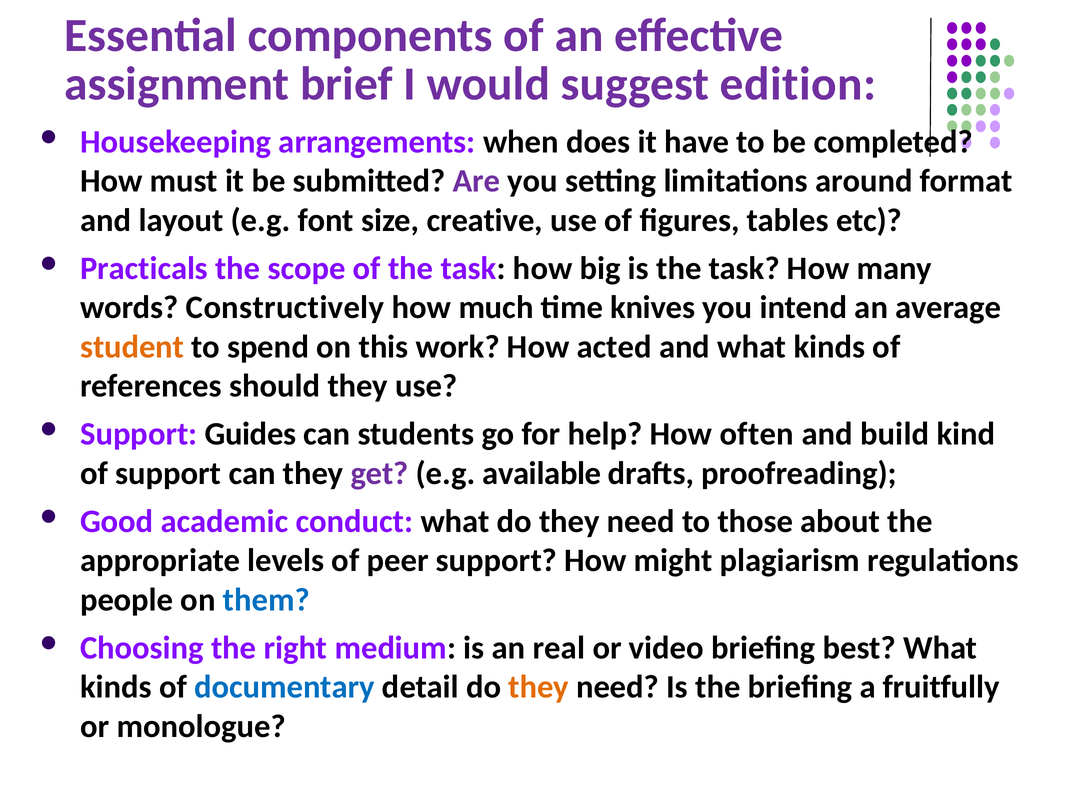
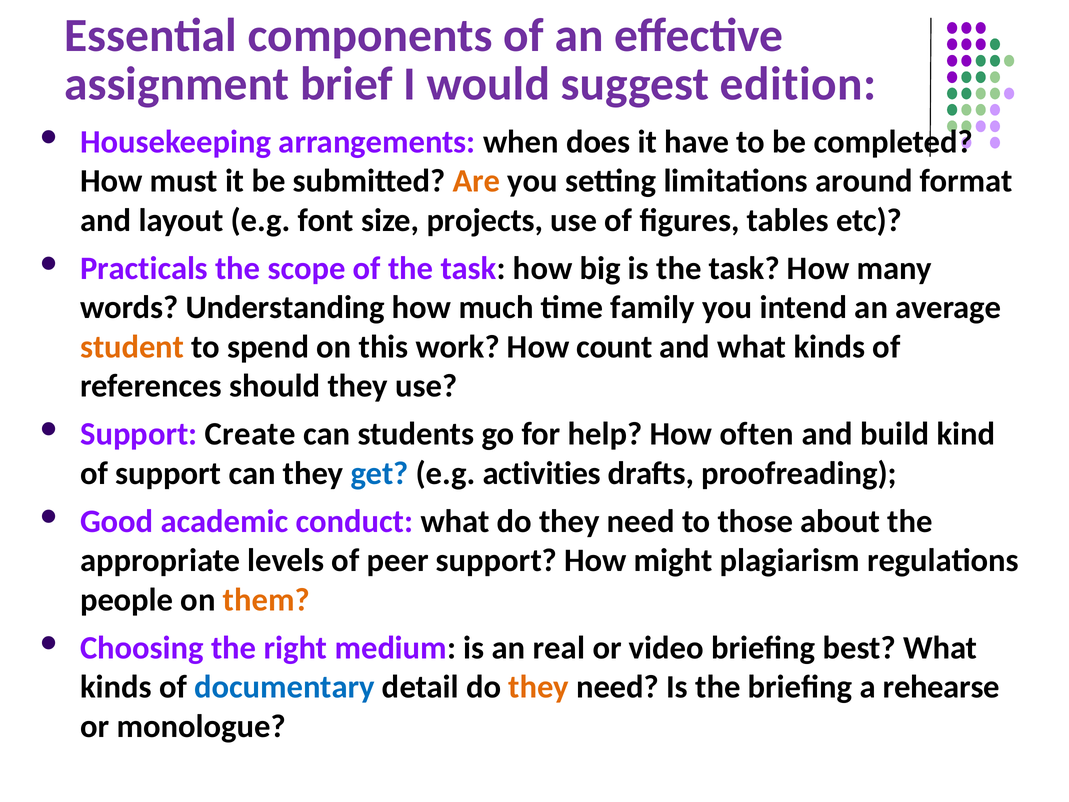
Are colour: purple -> orange (477, 181)
creative: creative -> projects (485, 220)
Constructively: Constructively -> Understanding (285, 308)
knives: knives -> family (653, 308)
acted: acted -> count (614, 347)
Guides: Guides -> Create (250, 434)
get colour: purple -> blue (380, 473)
available: available -> activities (542, 473)
them colour: blue -> orange (266, 600)
fruitfully: fruitfully -> rehearse (941, 687)
